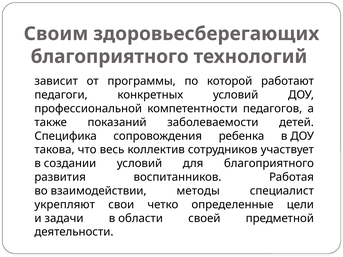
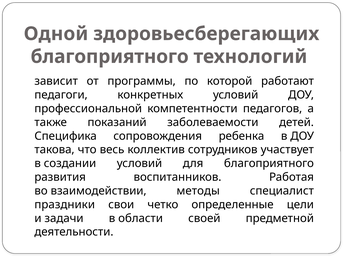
Своим: Своим -> Одной (56, 34)
укрепляют: укрепляют -> праздники (65, 205)
